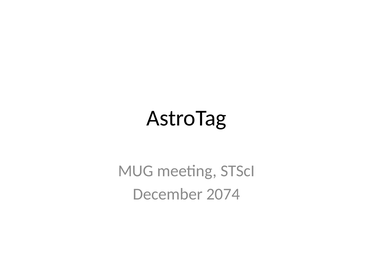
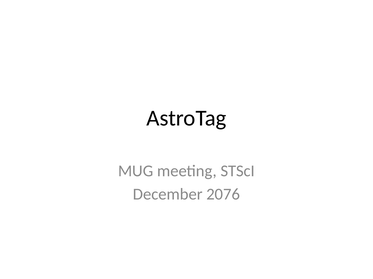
2074: 2074 -> 2076 (223, 195)
